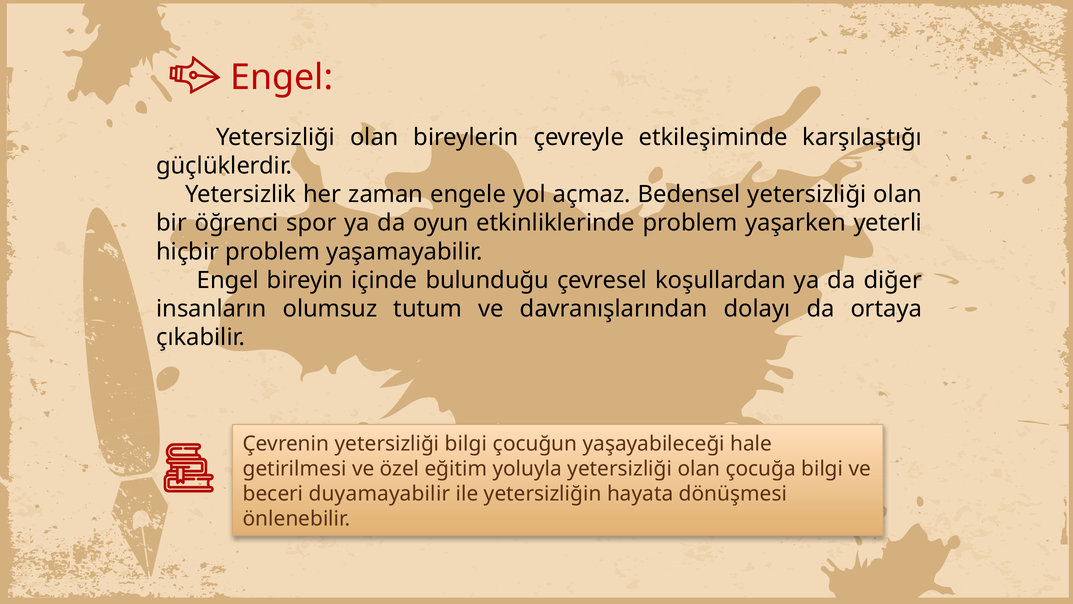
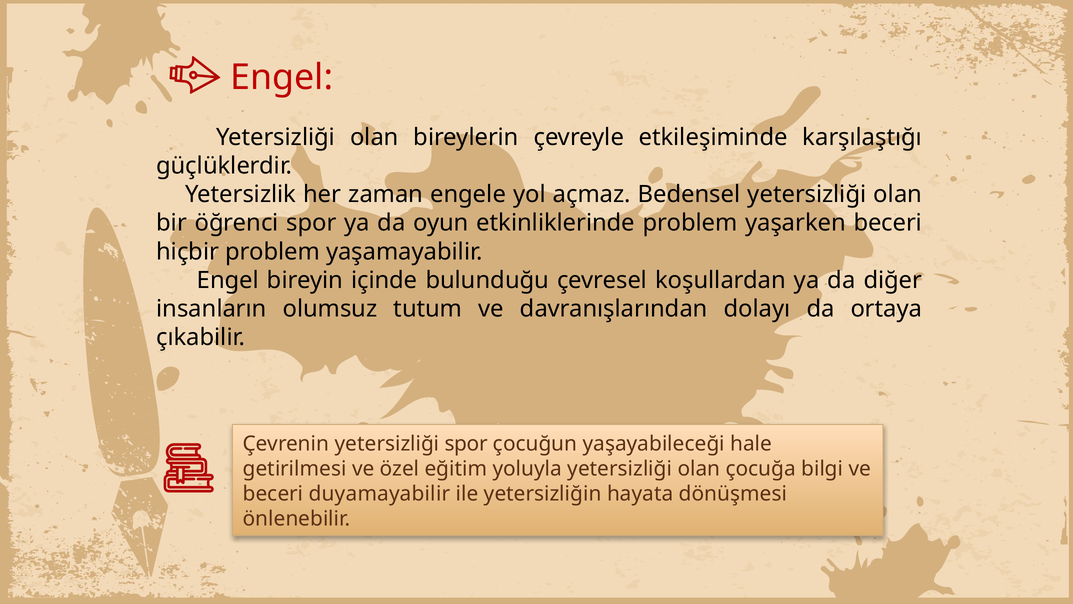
yaşarken yeterli: yeterli -> beceri (888, 223)
yetersizliği bilgi: bilgi -> spor (466, 443)
